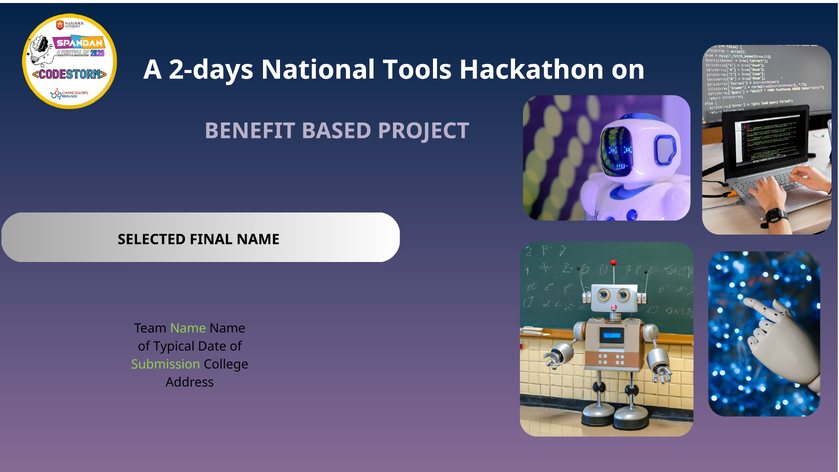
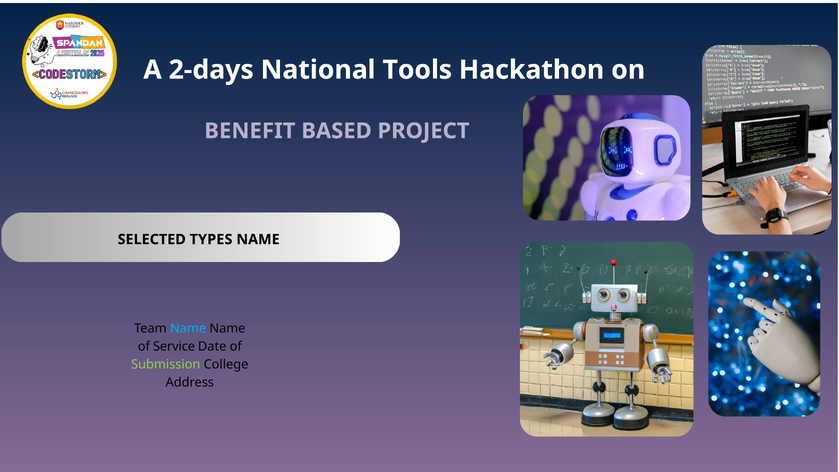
FINAL: FINAL -> TYPES (211, 239)
Name colour: light green -> light blue (188, 328)
Typical: Typical -> Service (174, 346)
